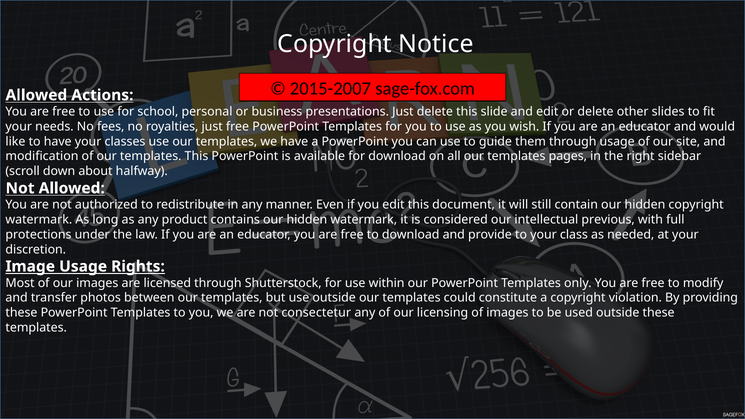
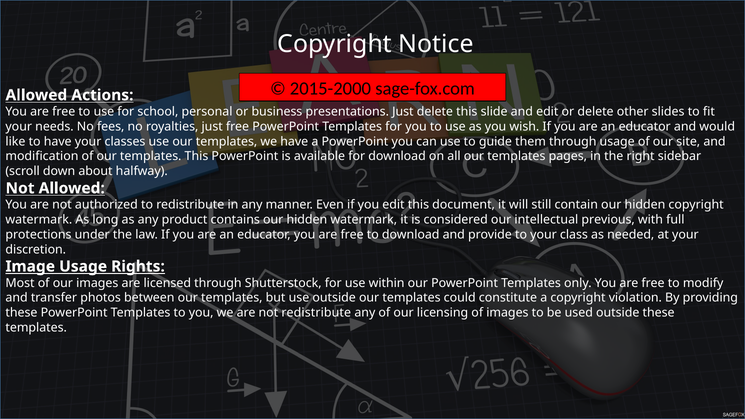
2015-2007: 2015-2007 -> 2015-2000 (330, 88)
not consectetur: consectetur -> redistribute (316, 313)
